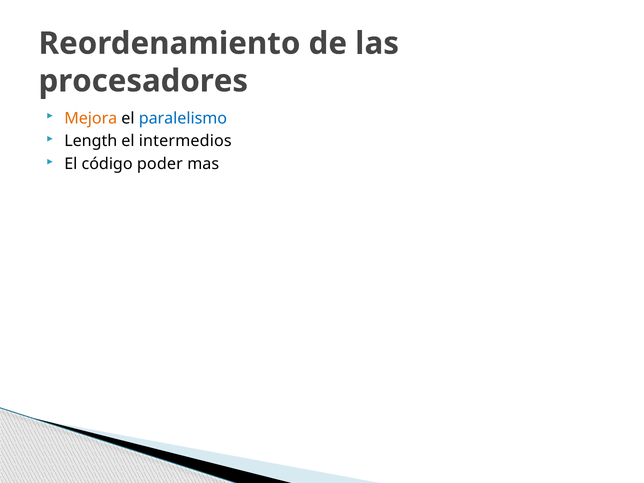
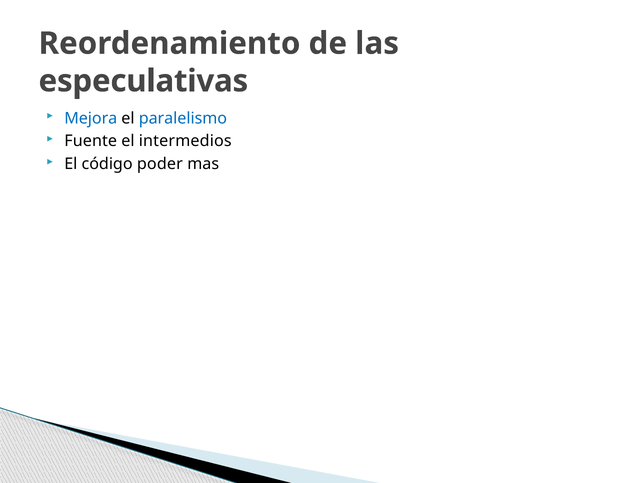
procesadores: procesadores -> especulativas (143, 81)
Mejora colour: orange -> blue (91, 118)
Length: Length -> Fuente (91, 141)
